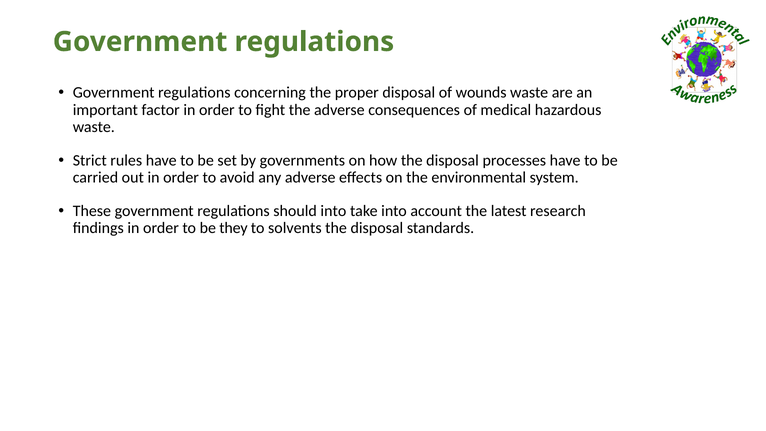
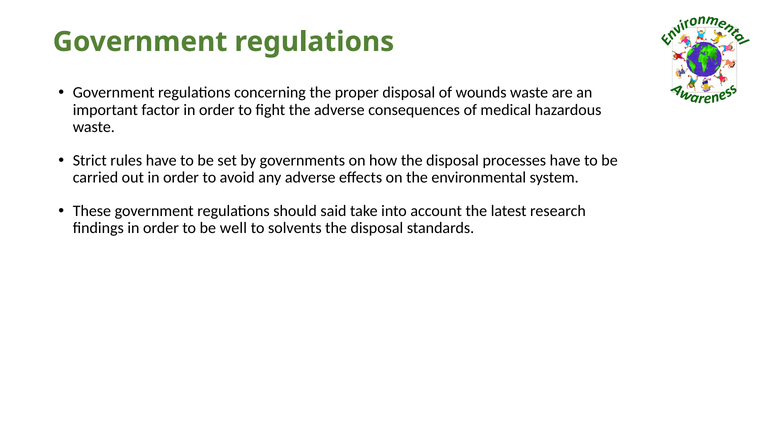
should into: into -> said (333, 211)
they: they -> well (233, 228)
